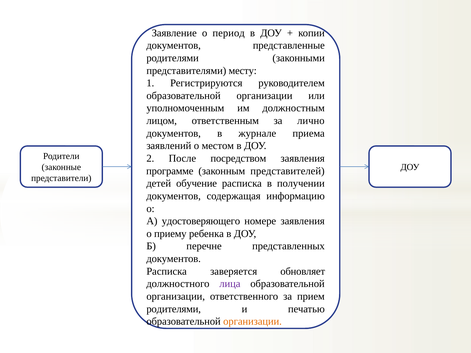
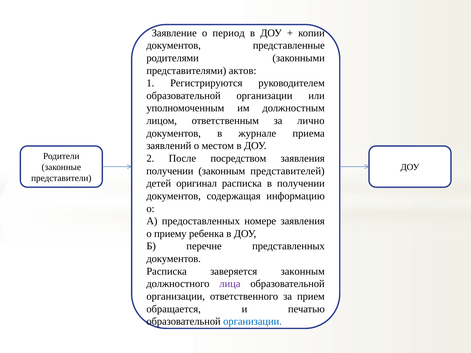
месту: месту -> актов (243, 71)
программе: программе -> получении (170, 171)
обучение: обучение -> оригинал (197, 184)
удостоверяющего: удостоверяющего -> предоставленных (201, 221)
заверяется обновляет: обновляет -> законным (303, 271)
родителями: родителями -> обращается (174, 309)
организации colour: orange -> blue (253, 322)
